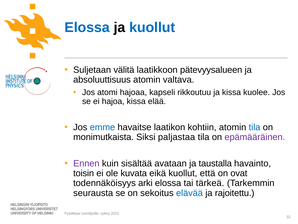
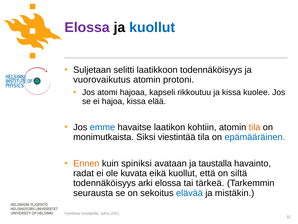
Elossa colour: blue -> purple (87, 27)
välitä: välitä -> selitti (124, 70)
laatikkoon pätevyysalueen: pätevyysalueen -> todennäköisyys (211, 70)
absoluuttisuus: absoluuttisuus -> vuorovaikutus (102, 80)
valtava: valtava -> protoni (179, 80)
tila colour: blue -> orange (255, 127)
paljastaa: paljastaa -> viestintää (177, 137)
epämääräinen colour: purple -> blue (255, 137)
Ennen colour: purple -> orange (86, 163)
sisältää: sisältää -> spiniksi (136, 163)
toisin: toisin -> radat (84, 173)
ovat: ovat -> siltä (239, 173)
rajoitettu: rajoitettu -> mistäkin (235, 193)
